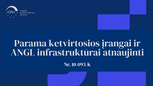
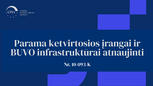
ANGL: ANGL -> BUVO (23, 52)
